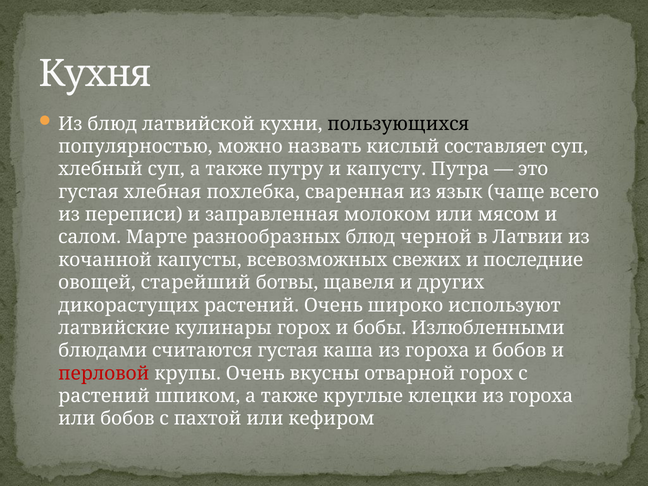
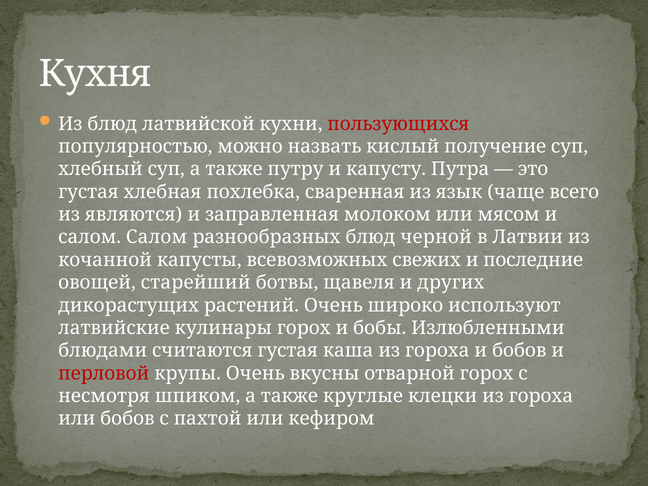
пользующихся colour: black -> red (398, 124)
составляет: составляет -> получение (495, 147)
переписи: переписи -> являются (134, 215)
салом Марте: Марте -> Салом (157, 237)
растений: растений -> несмотря (104, 396)
